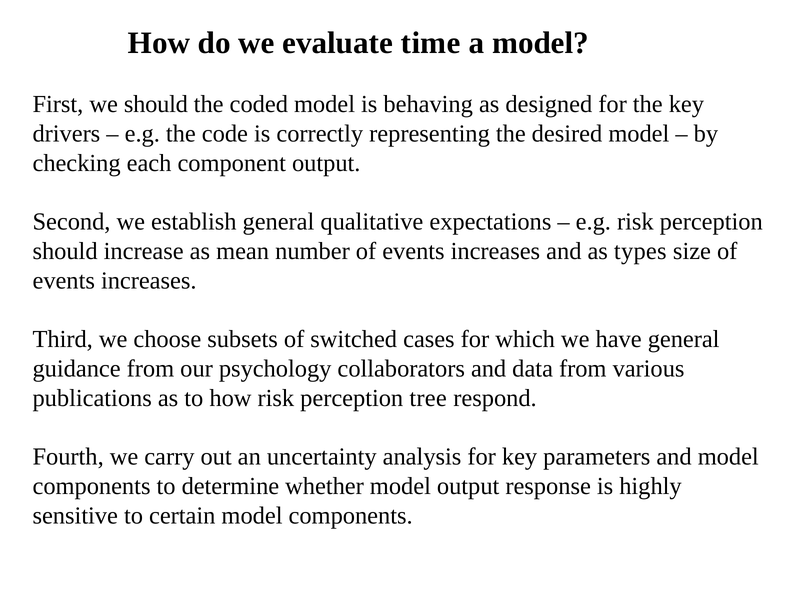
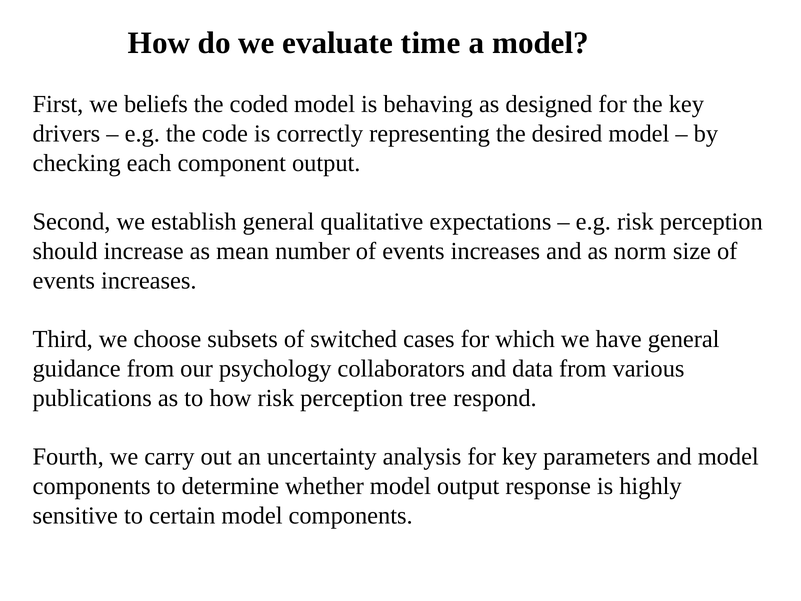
we should: should -> beliefs (156, 104)
types: types -> norm (640, 251)
